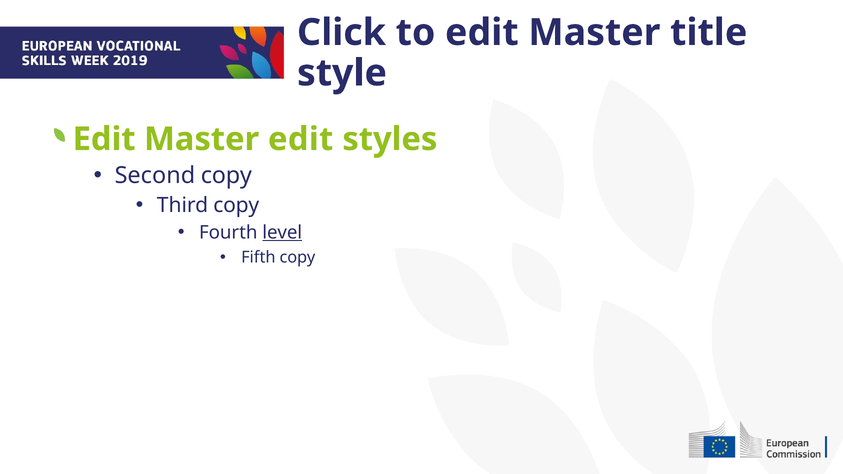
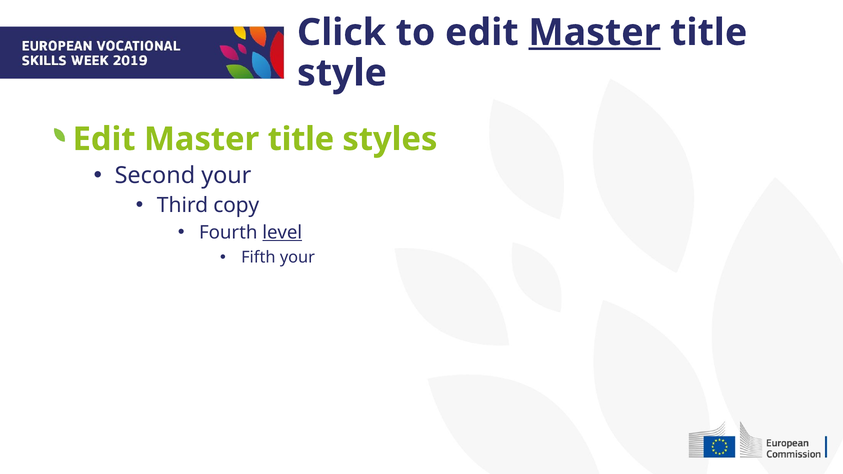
Master underline: none -> present (594, 33)
edit: edit -> title (301, 139)
Second copy: copy -> your (226, 176)
Fifth copy: copy -> your (297, 258)
